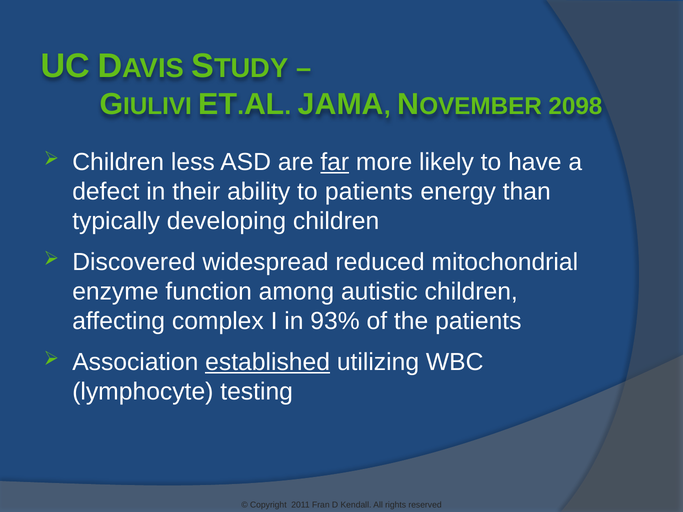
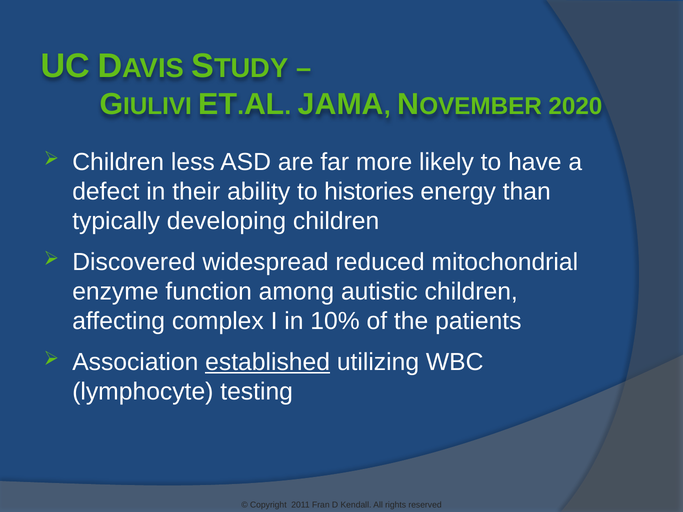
2098: 2098 -> 2020 (575, 107)
far underline: present -> none (335, 162)
to patients: patients -> histories (369, 192)
93%: 93% -> 10% (335, 322)
